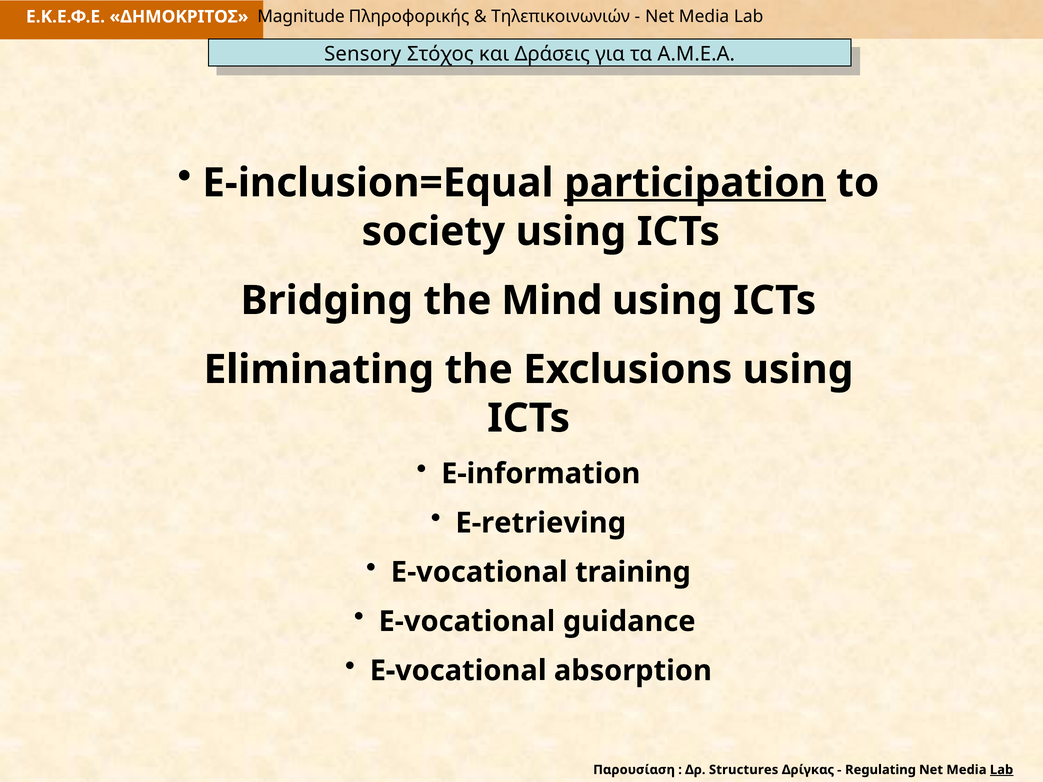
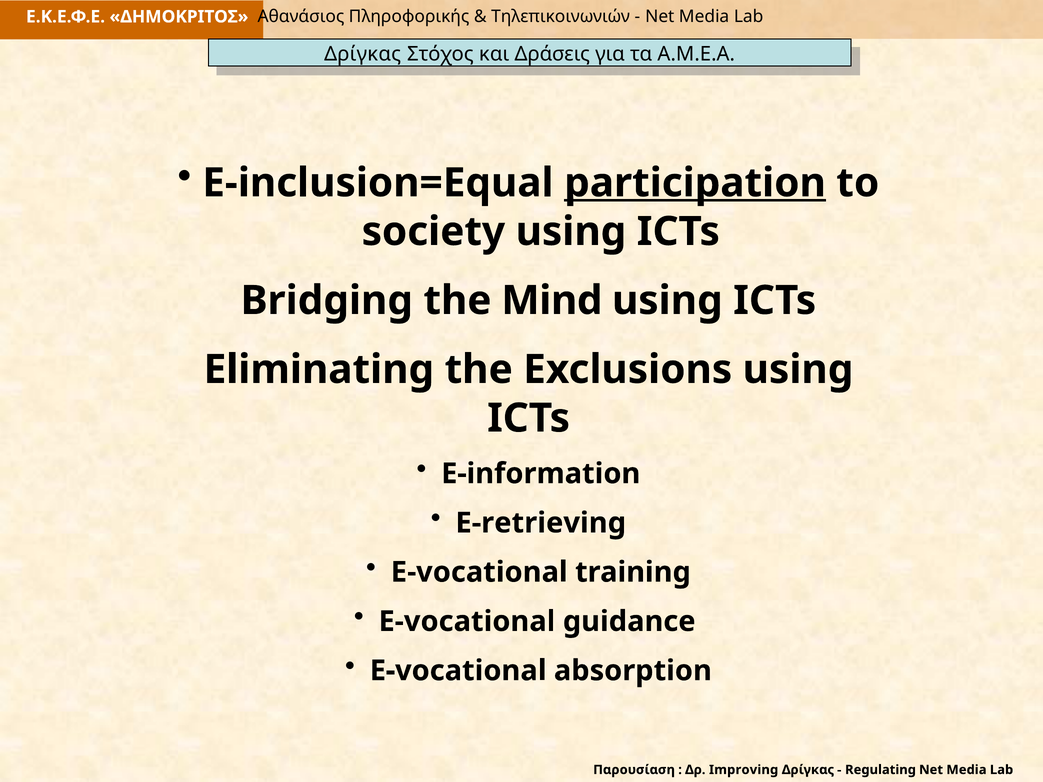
Magnitude: Magnitude -> Αθανάσιος (301, 17)
Sensory: Sensory -> Δρίγκας (363, 54)
Structures: Structures -> Improving (744, 770)
Lab underline: present -> none (1002, 770)
